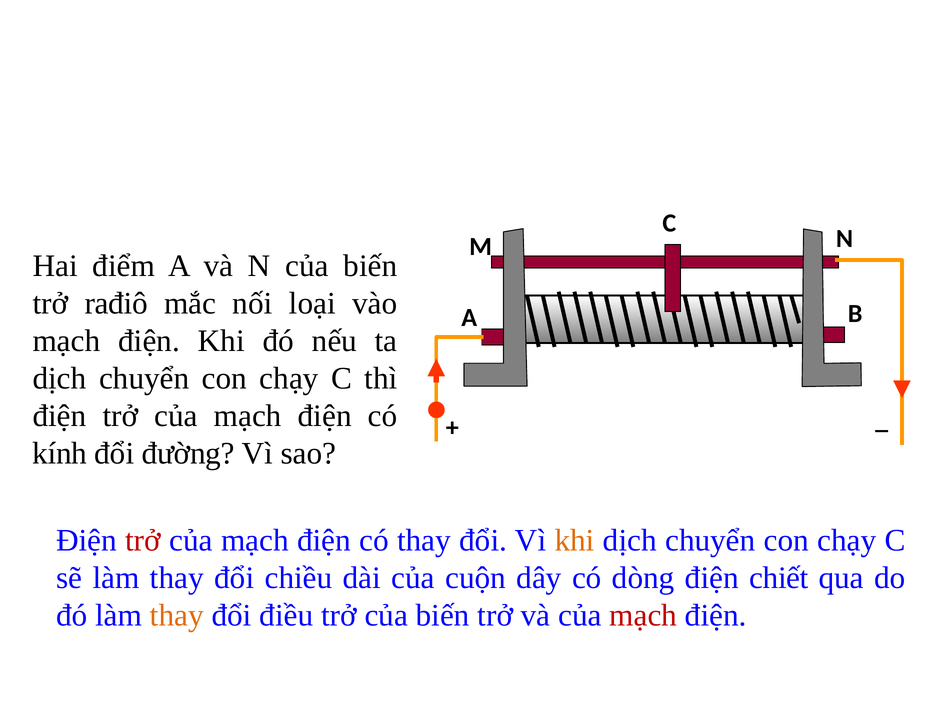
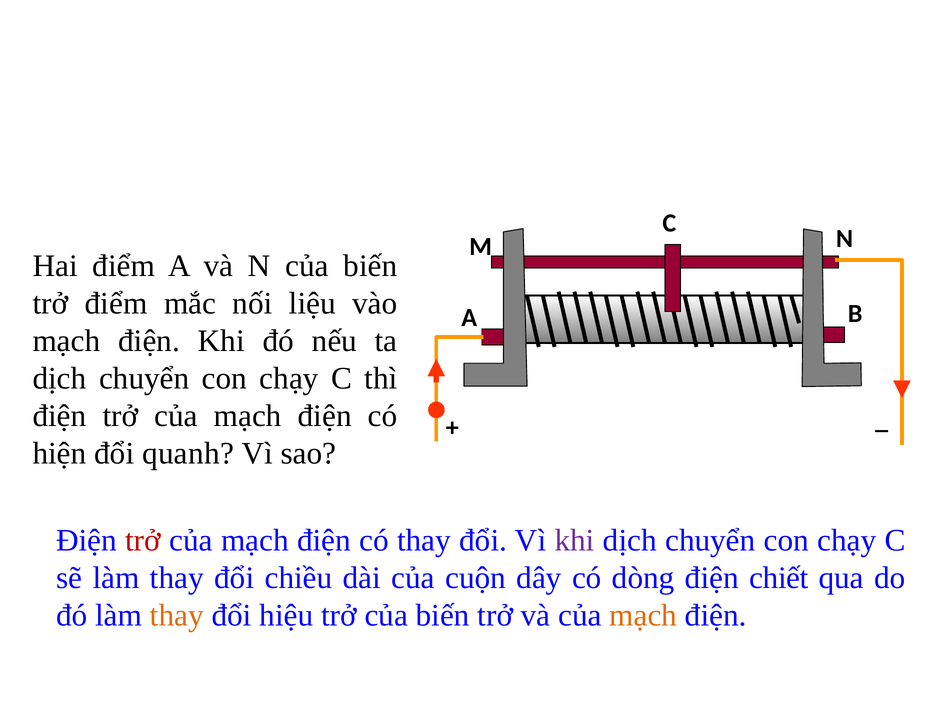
trở rađiô: rađiô -> điểm (116, 303)
loại: loại -> liệu (312, 303)
kính: kính -> hiện (60, 454)
đường: đường -> quanh (188, 454)
khi colour: orange -> purple (575, 540)
điều: điều -> hiệu (286, 616)
mạch colour: red -> orange (643, 616)
